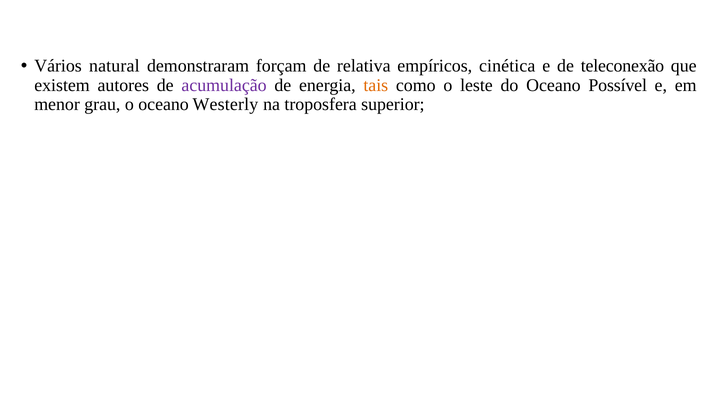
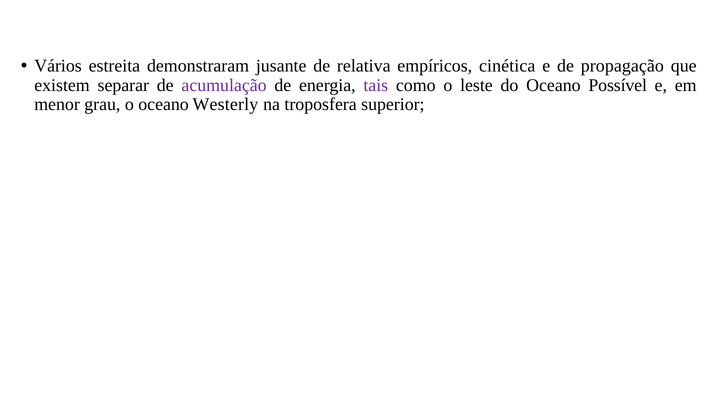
natural: natural -> estreita (114, 66)
forçam: forçam -> jusante (281, 66)
teleconexão: teleconexão -> propagação (622, 66)
autores: autores -> separar (123, 85)
tais colour: orange -> purple (376, 85)
